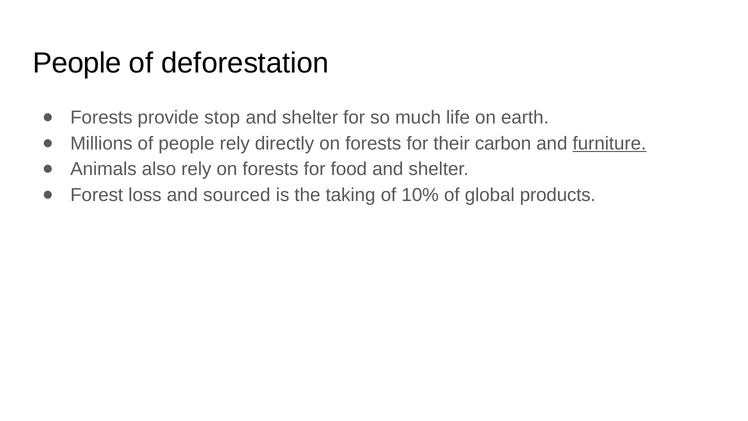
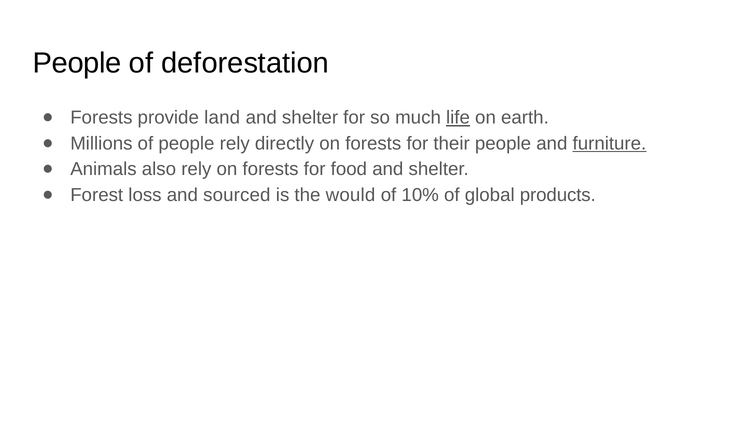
stop: stop -> land (222, 118)
life underline: none -> present (458, 118)
their carbon: carbon -> people (503, 143)
taking: taking -> would (350, 195)
